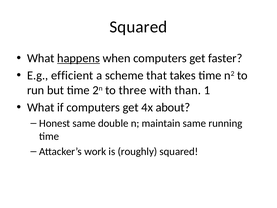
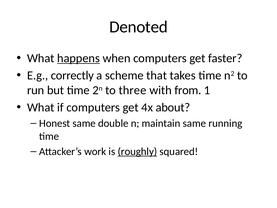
Squared: Squared -> Denoted (139, 27)
efficient: efficient -> correctly (72, 75)
than: than -> from (188, 90)
roughly underline: none -> present (137, 151)
